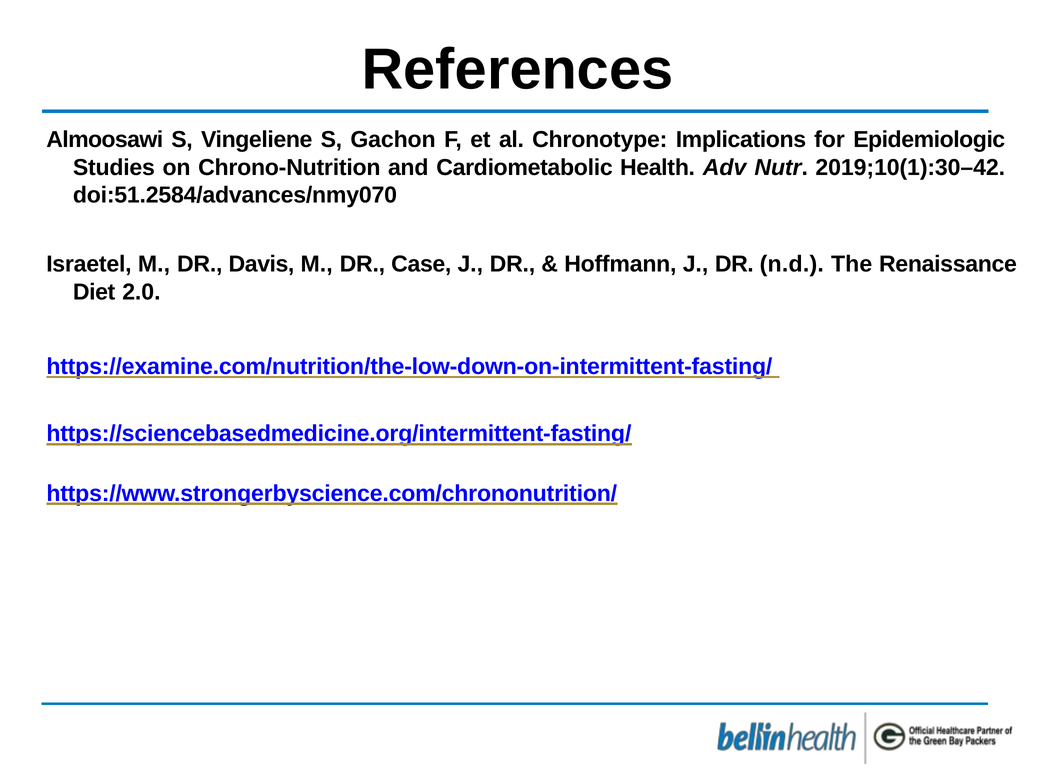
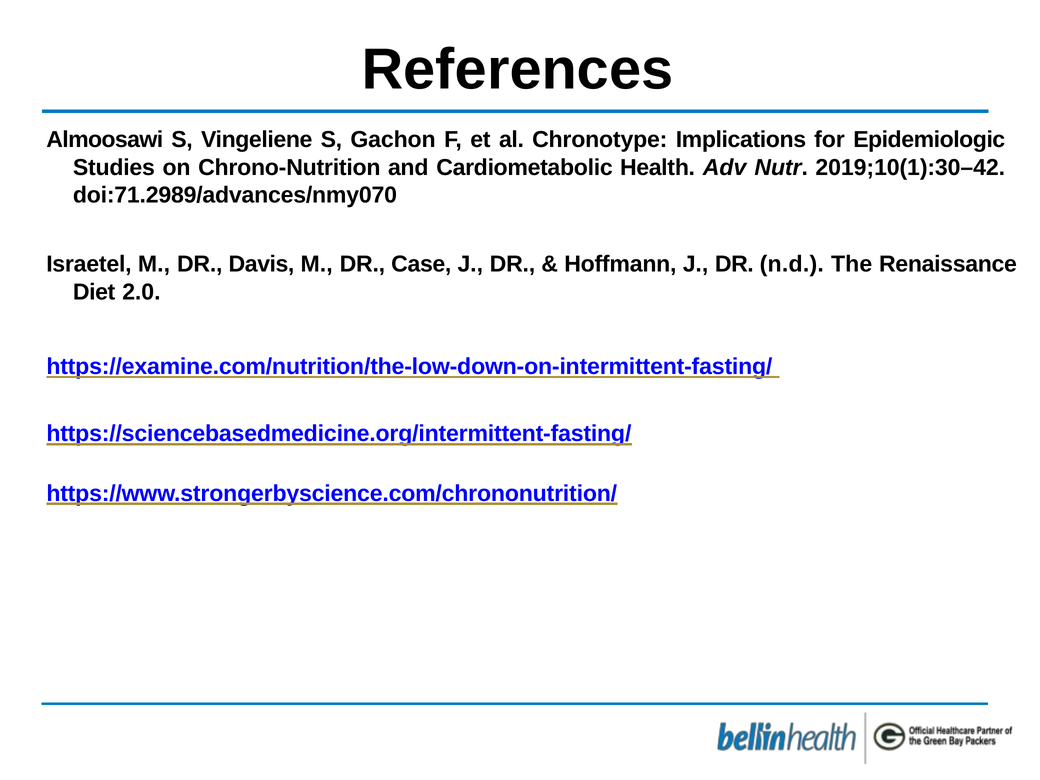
doi:51.2584/advances/nmy070: doi:51.2584/advances/nmy070 -> doi:71.2989/advances/nmy070 (235, 195)
